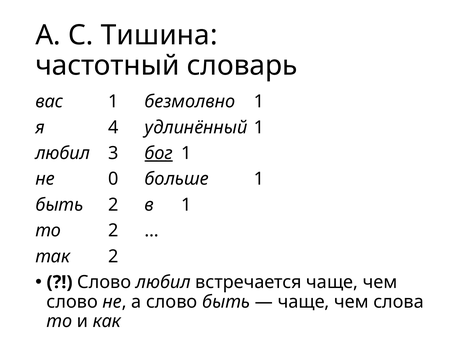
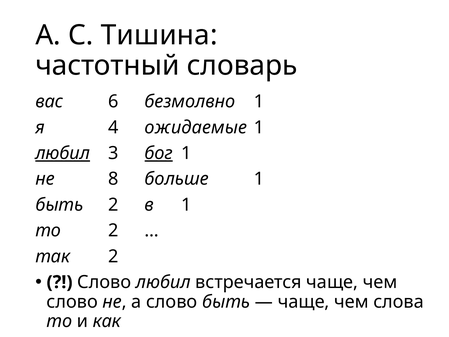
вас 1: 1 -> 6 (113, 102)
удлинённый: удлинённый -> ожидаемые (196, 127)
любил underline: none -> present (63, 153)
0: 0 -> 8 (113, 179)
